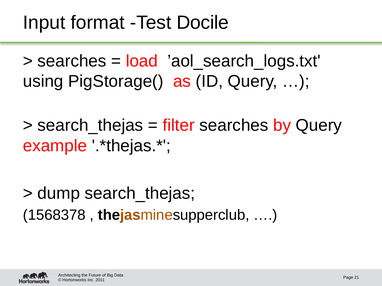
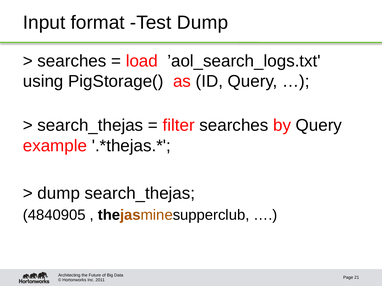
Test Docile: Docile -> Dump (203, 23)
1568378: 1568378 -> 4840905 (54, 215)
